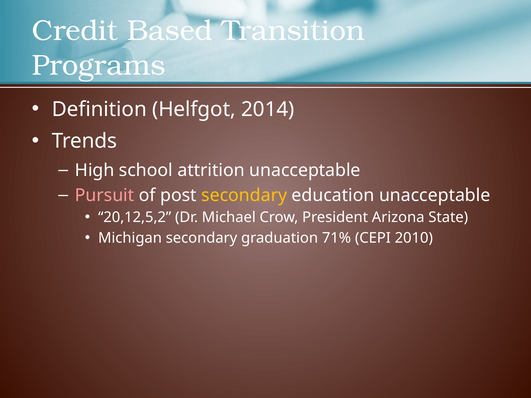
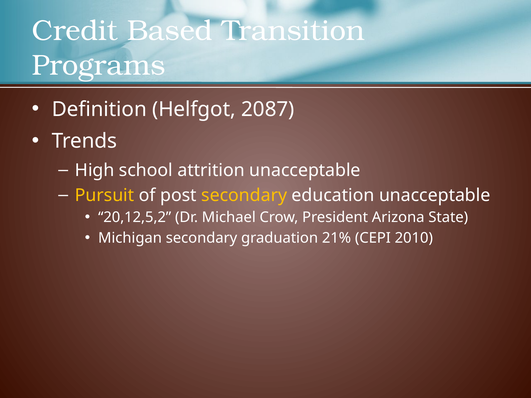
2014: 2014 -> 2087 (268, 109)
Pursuit colour: pink -> yellow (105, 195)
71%: 71% -> 21% (337, 238)
